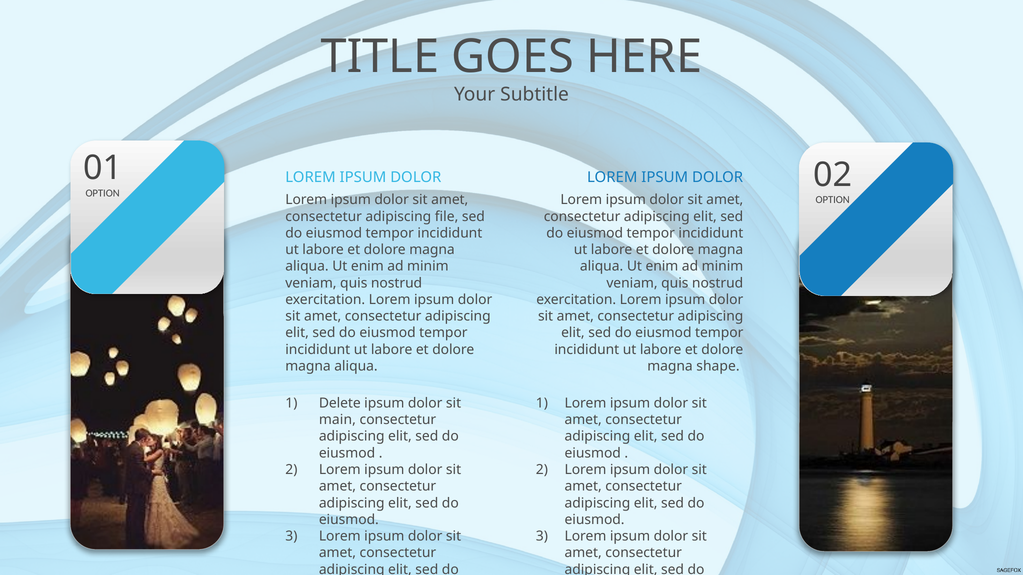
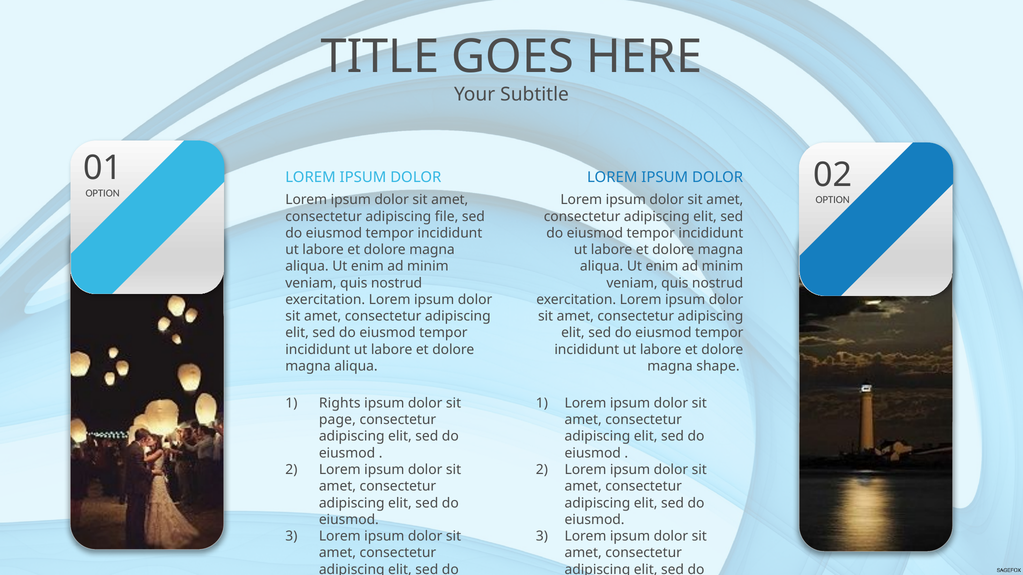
Delete: Delete -> Rights (340, 403)
main: main -> page (337, 420)
